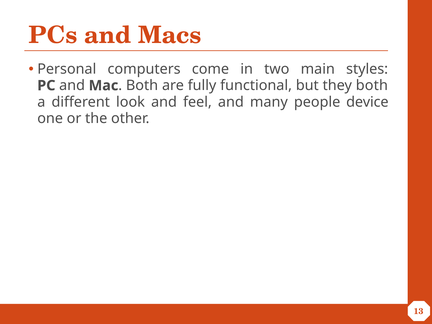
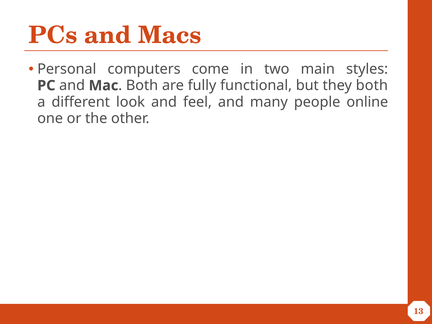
device: device -> online (367, 102)
